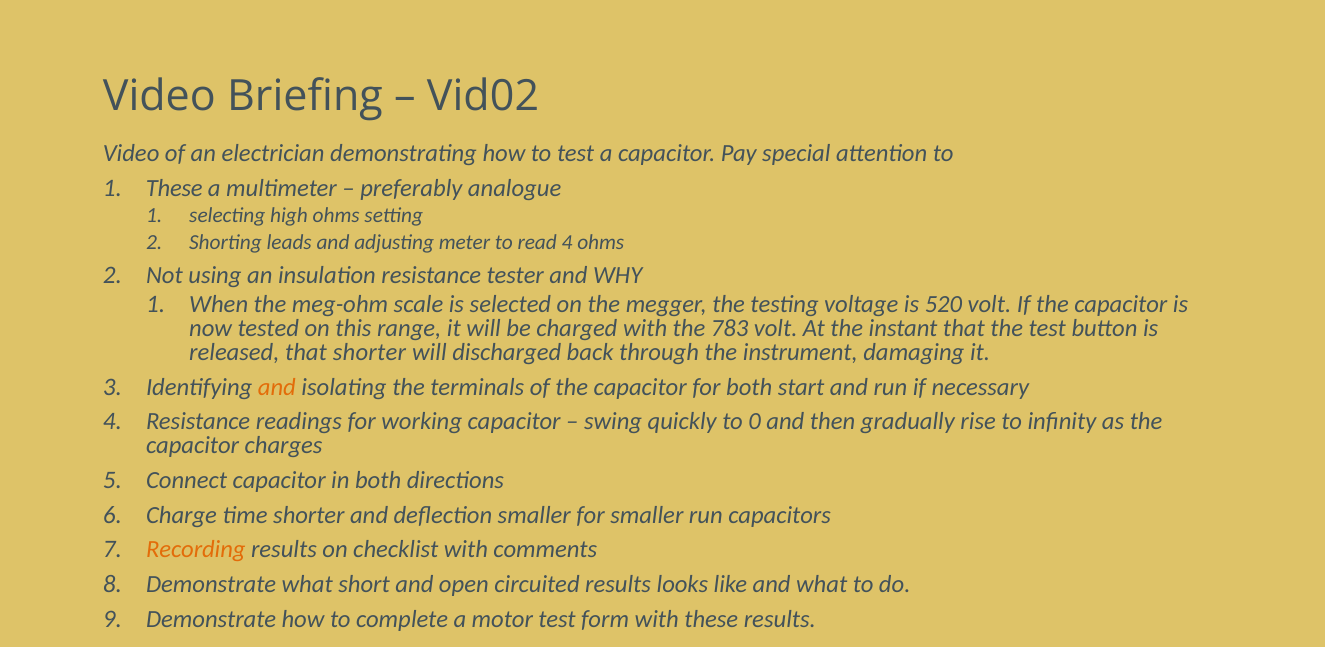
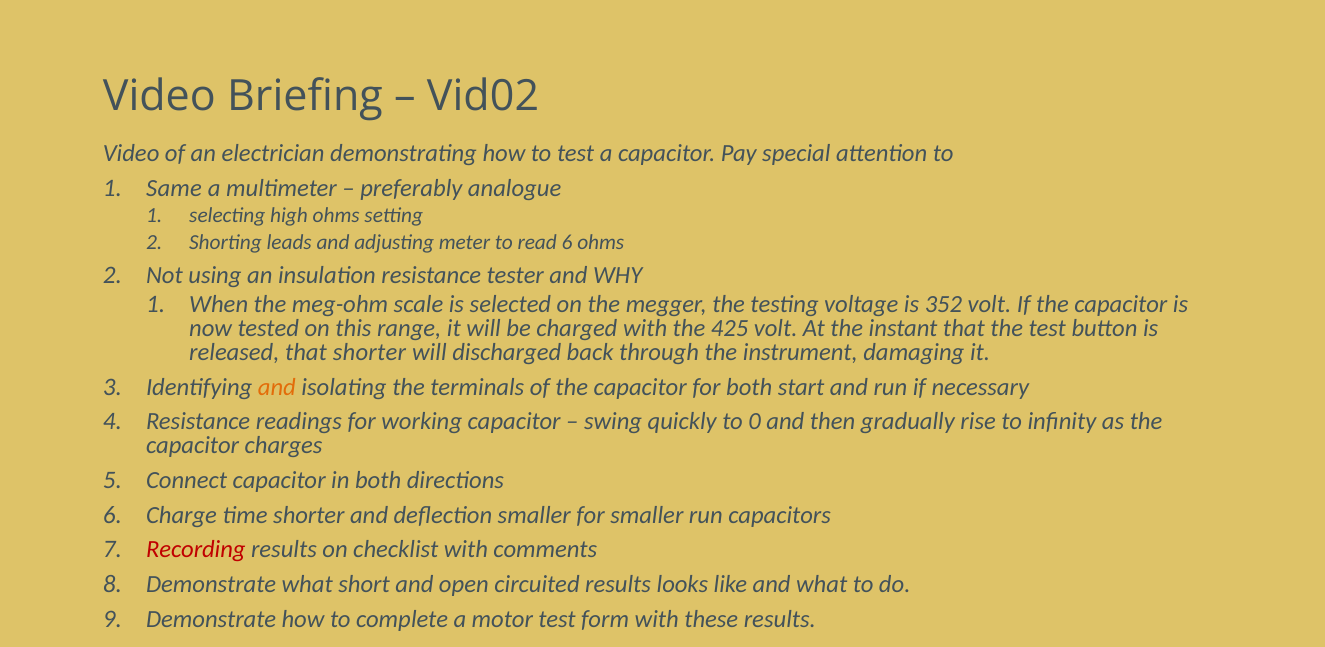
These: These -> Same (174, 188)
read 4: 4 -> 6 (567, 242)
520: 520 -> 352 (943, 305)
783: 783 -> 425 (730, 329)
Recording colour: orange -> red (196, 550)
